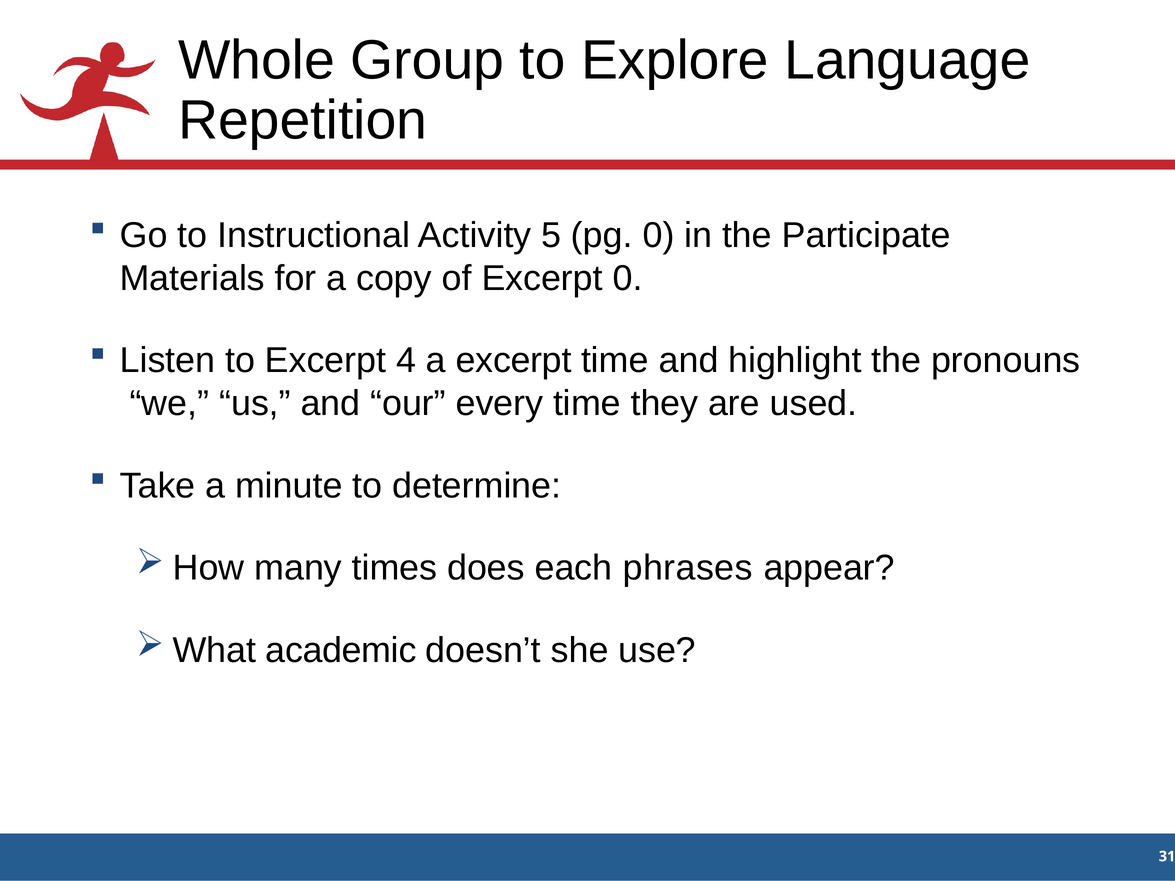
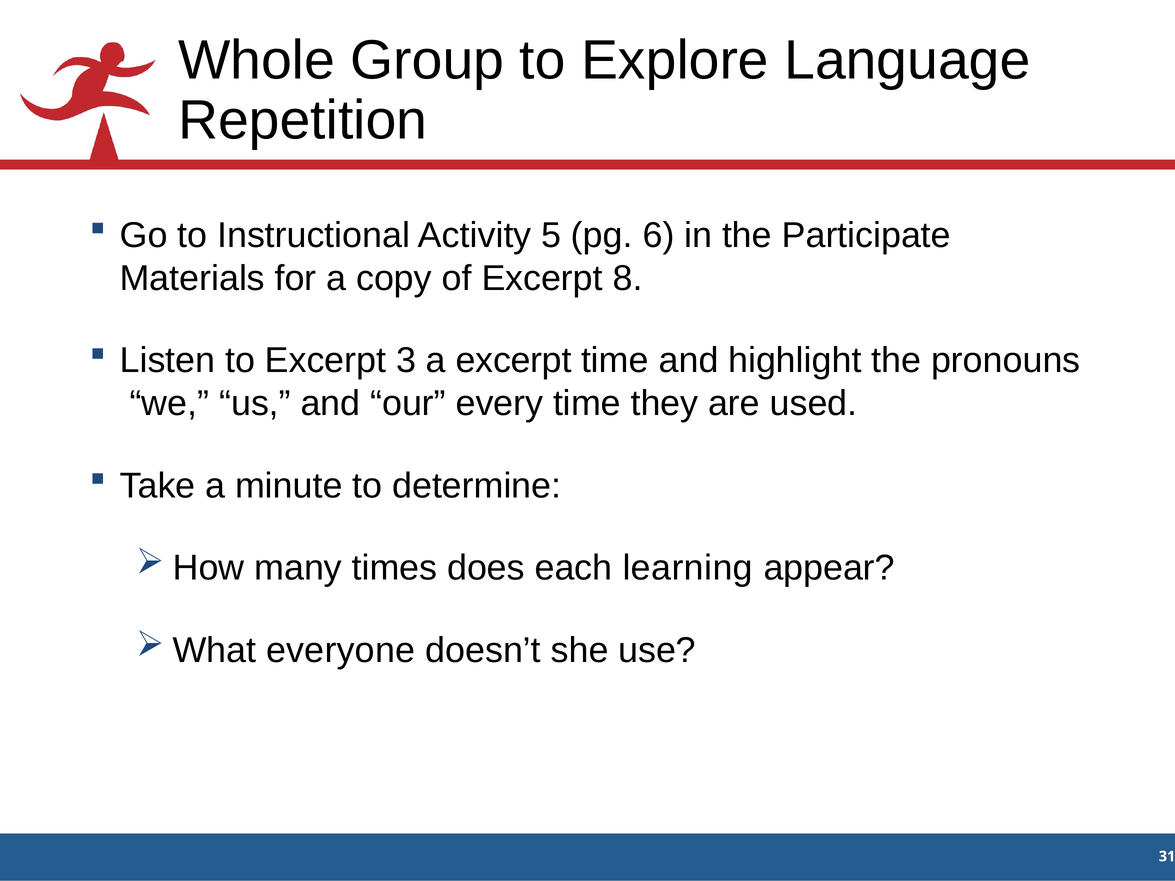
pg 0: 0 -> 6 (659, 235)
Excerpt 0: 0 -> 8 (628, 278)
4: 4 -> 3 (406, 361)
phrases: phrases -> learning (688, 568)
academic: academic -> everyone (341, 650)
